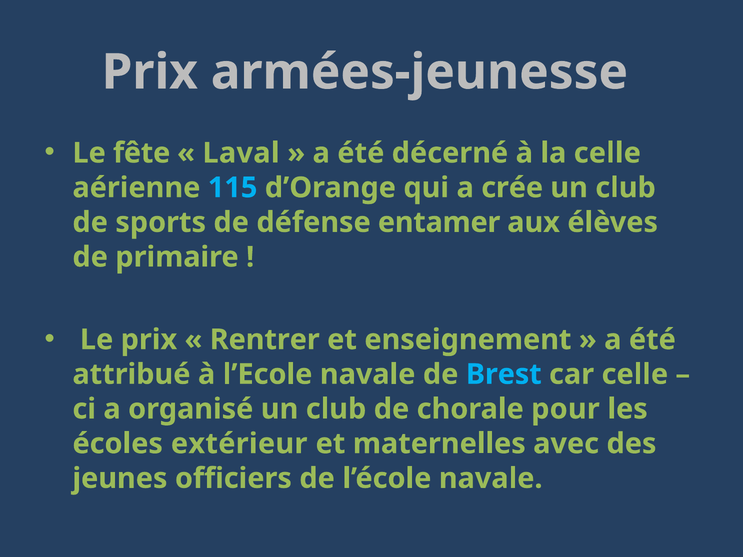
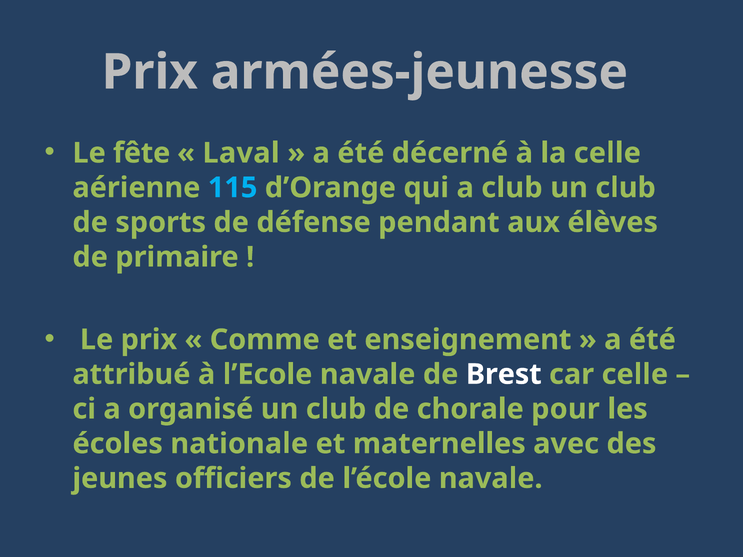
a crée: crée -> club (512, 188)
entamer: entamer -> pendant (439, 222)
Rentrer: Rentrer -> Comme (265, 340)
Brest colour: light blue -> white (504, 374)
extérieur: extérieur -> nationale (239, 444)
